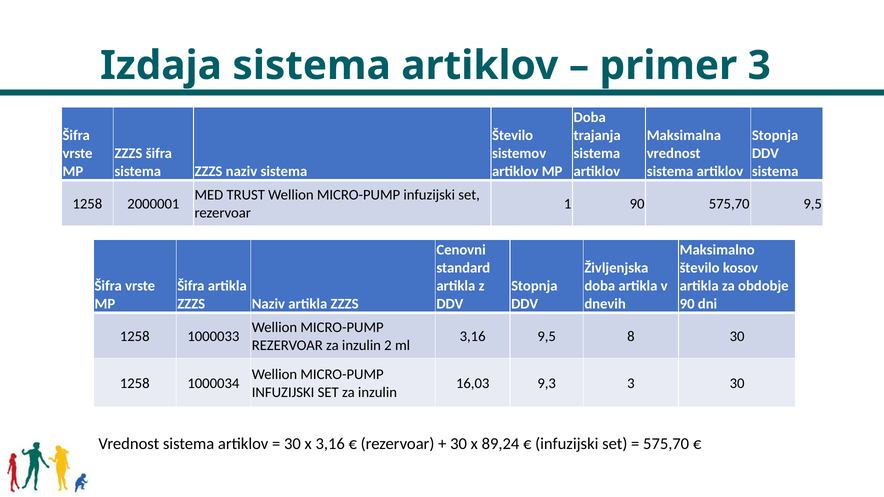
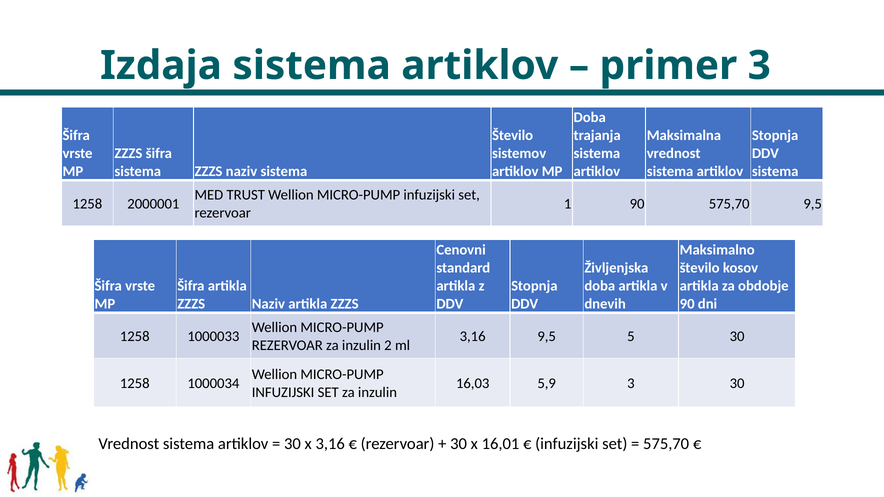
8: 8 -> 5 (631, 336)
9,3: 9,3 -> 5,9 (547, 384)
89,24: 89,24 -> 16,01 (500, 444)
